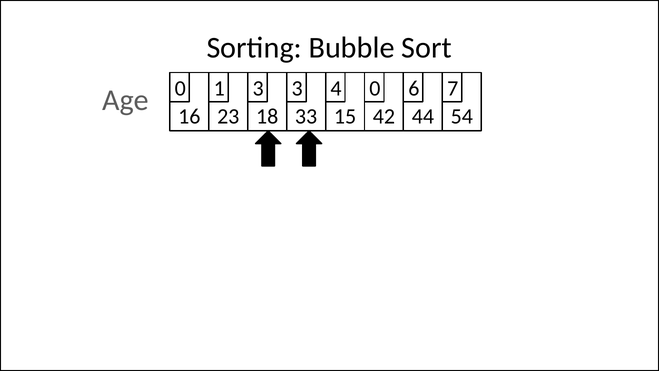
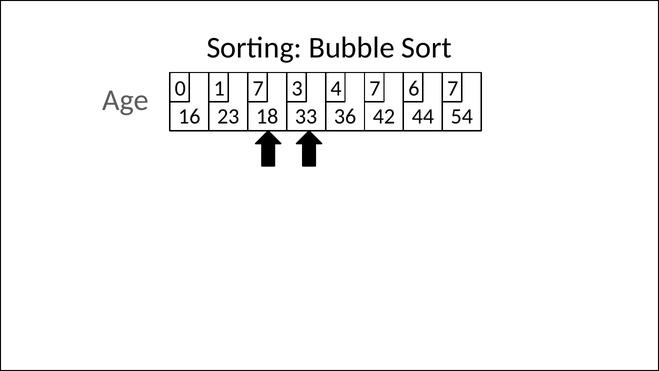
1 3: 3 -> 7 (258, 89)
4 0: 0 -> 7 (375, 89)
15: 15 -> 36 (345, 116)
